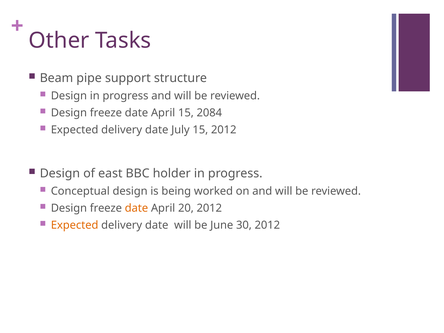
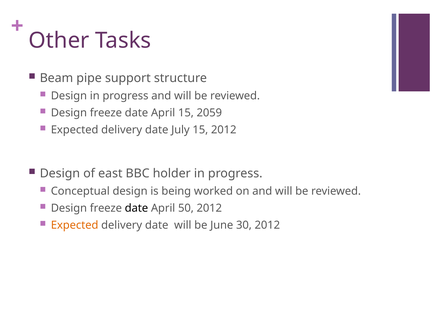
2084: 2084 -> 2059 (209, 113)
date colour: orange -> black (136, 208)
20: 20 -> 50 (186, 208)
